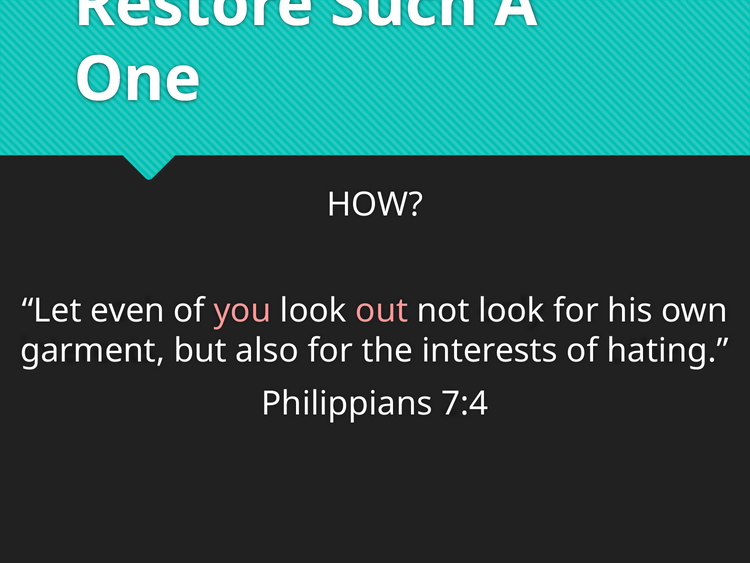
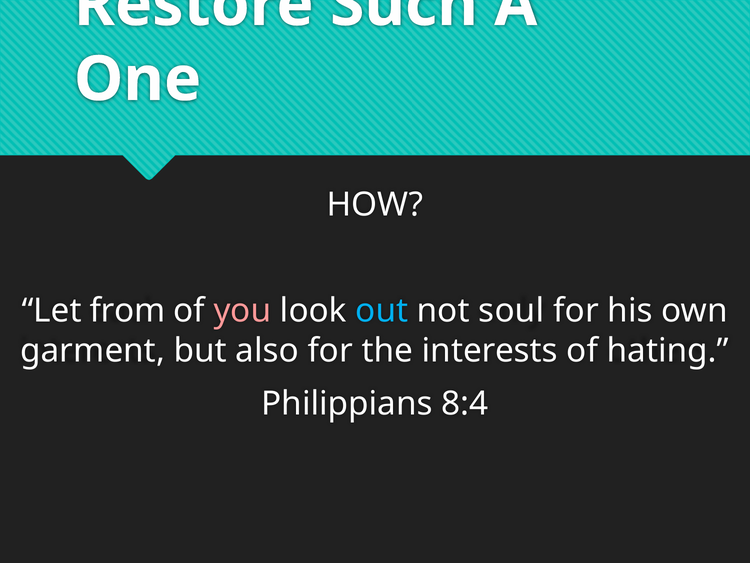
even: even -> from (128, 310)
out colour: pink -> light blue (382, 310)
not look: look -> soul (511, 310)
7:4: 7:4 -> 8:4 (465, 403)
